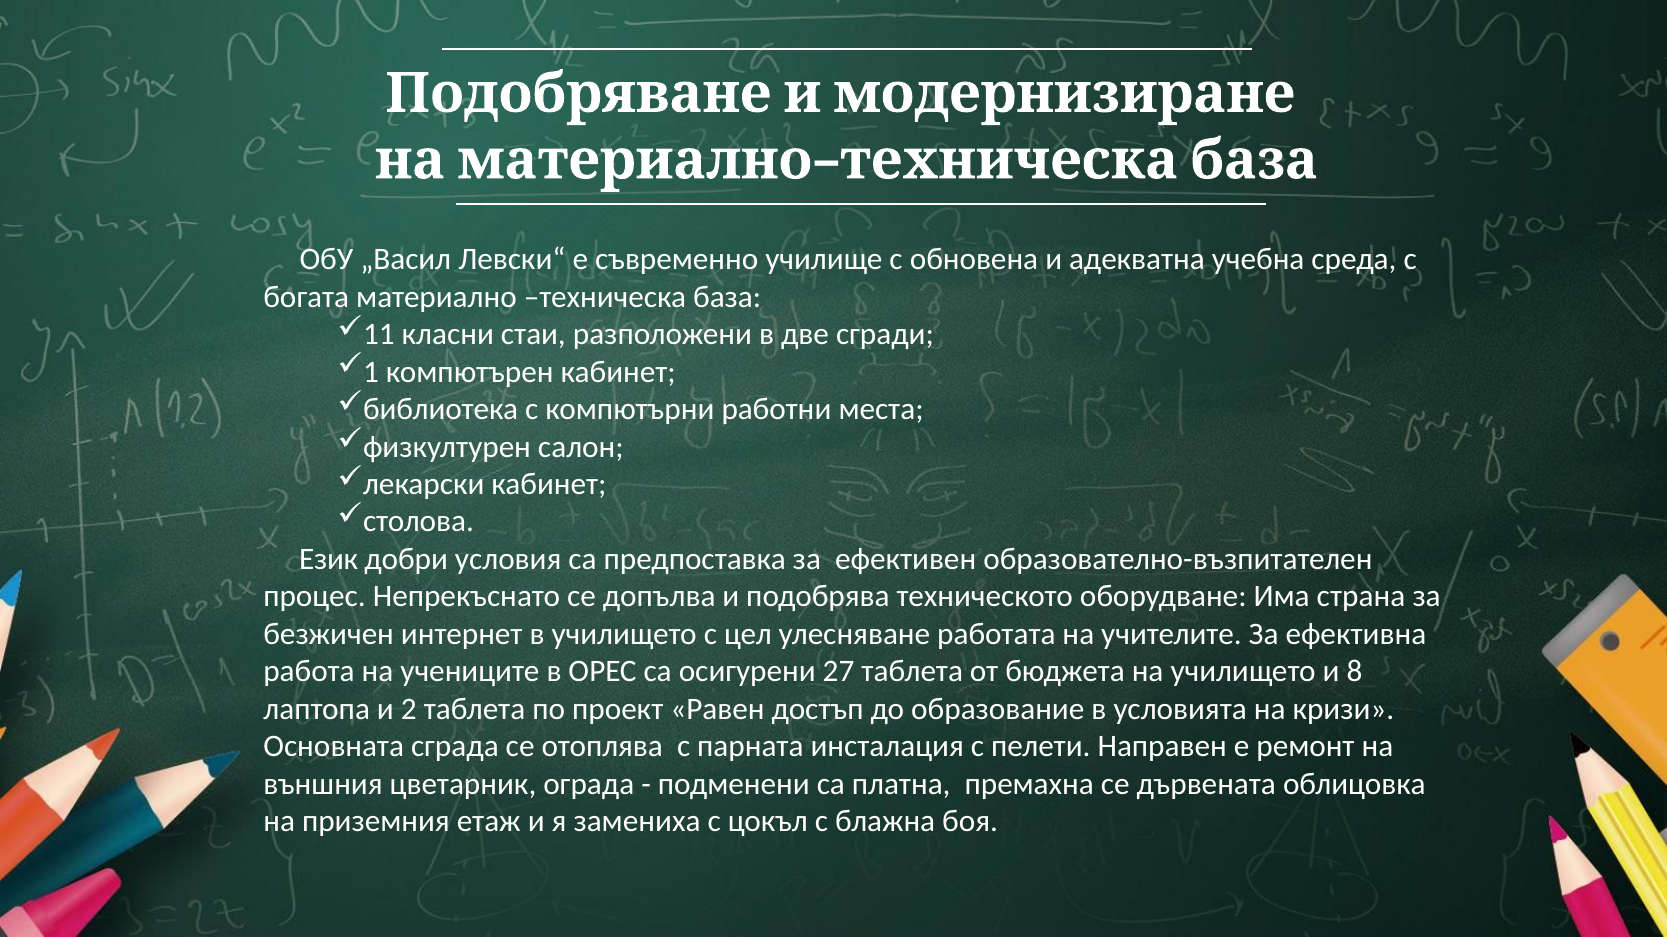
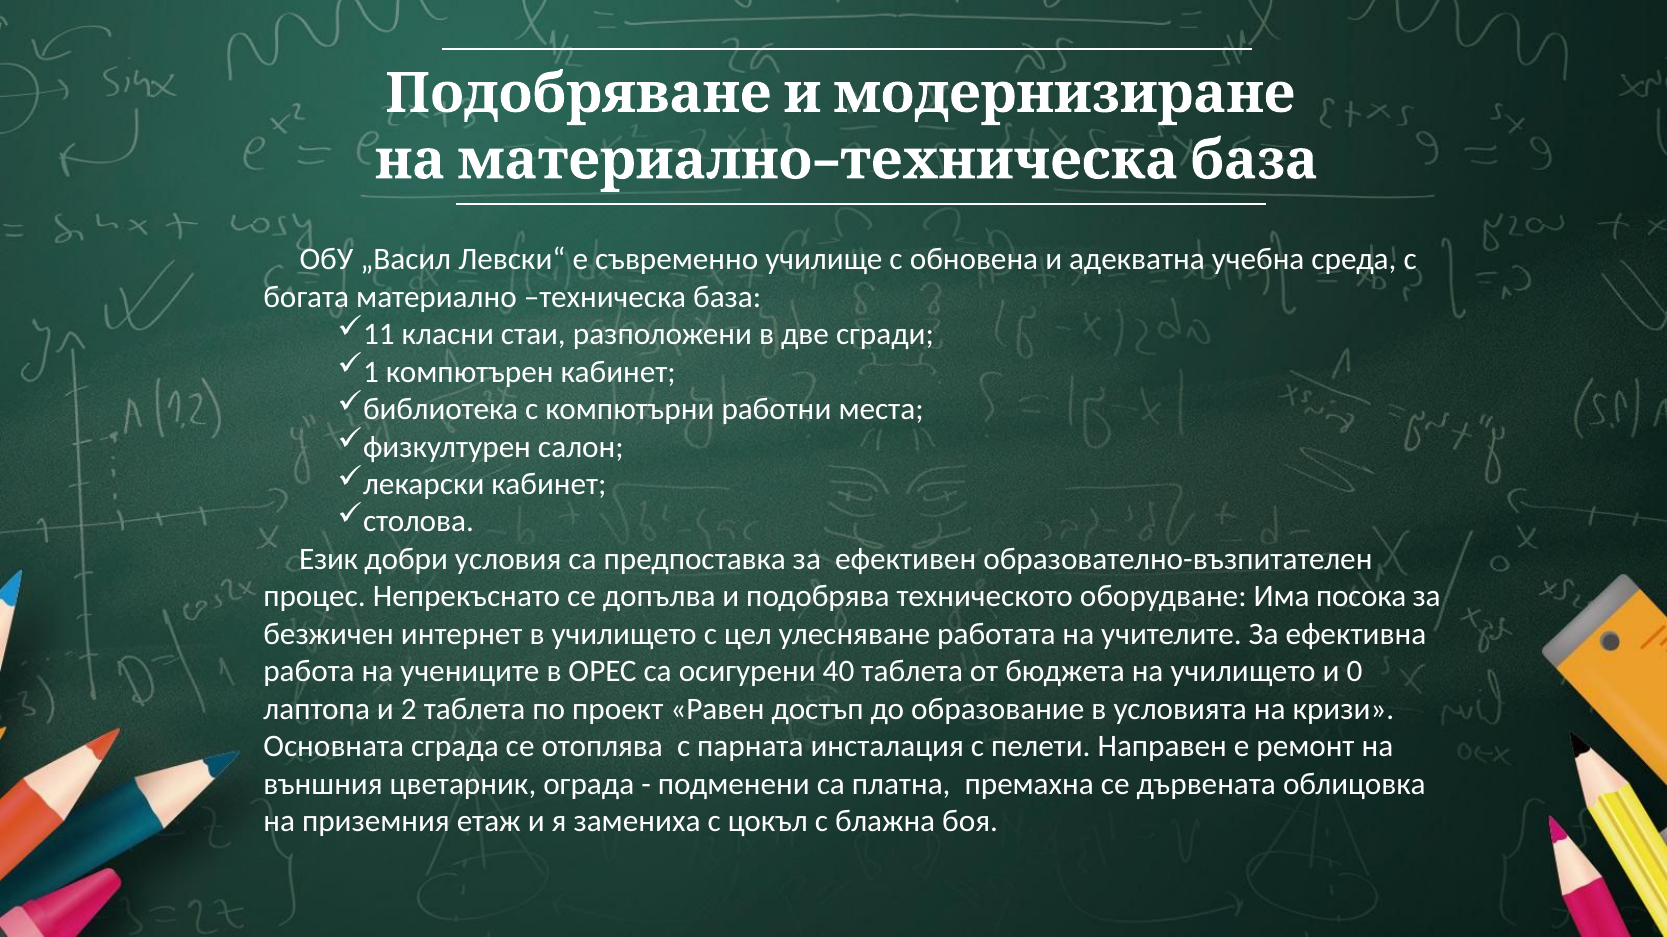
страна: страна -> посока (1361, 597)
27: 27 -> 40 (839, 672)
8: 8 -> 0 (1355, 672)
